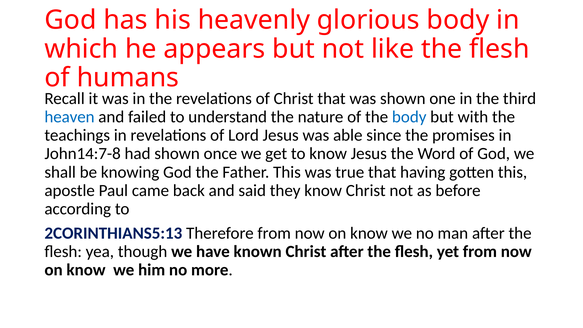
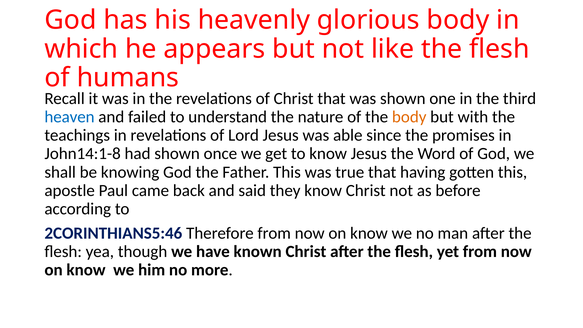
body colour: blue -> orange (409, 117)
John14:7-8: John14:7-8 -> John14:1-8 (83, 154)
2CORINTHIANS5:13: 2CORINTHIANS5:13 -> 2CORINTHIANS5:46 (113, 233)
